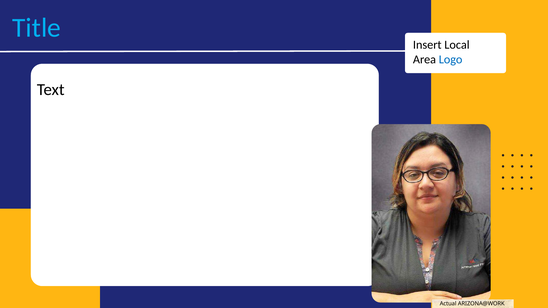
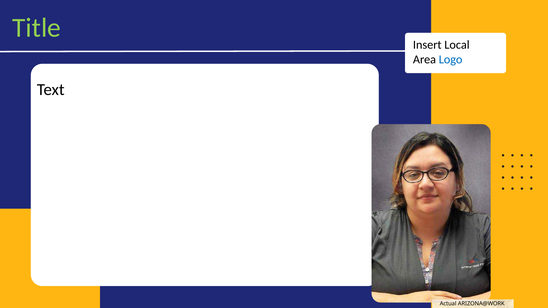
Title colour: light blue -> light green (37, 28)
